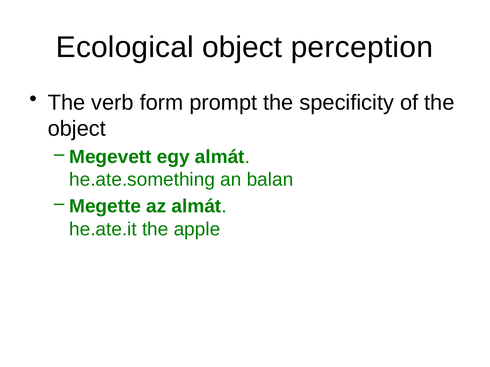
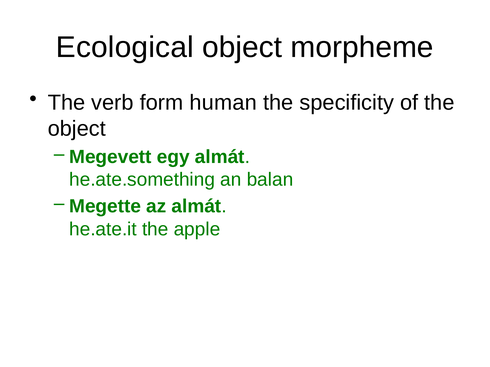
perception: perception -> morpheme (362, 47)
prompt: prompt -> human (223, 103)
